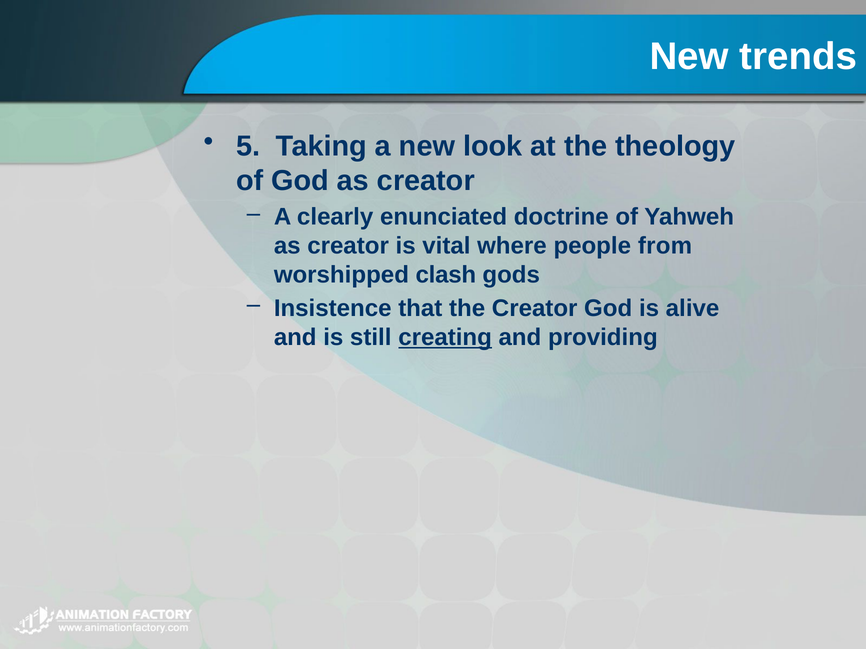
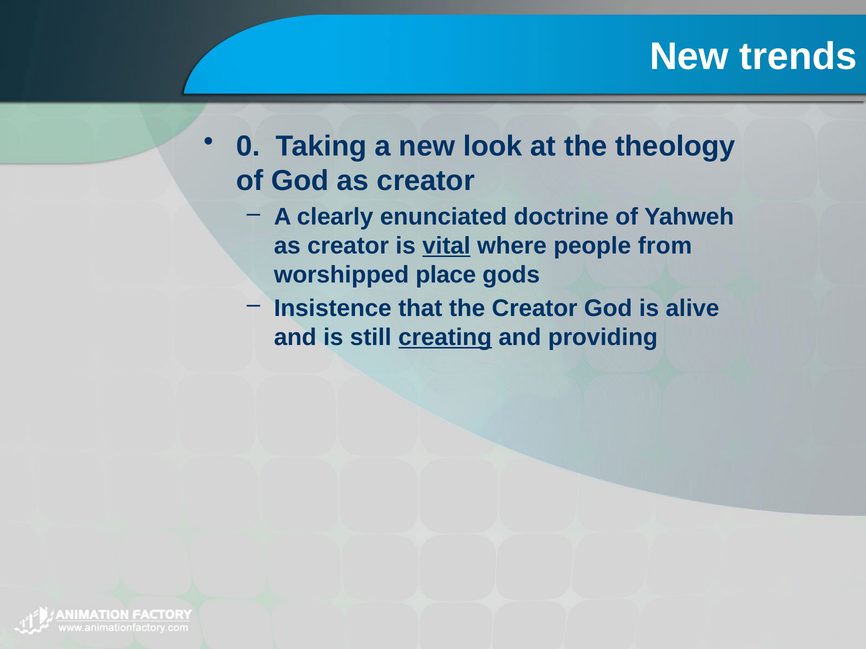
5: 5 -> 0 (248, 146)
vital underline: none -> present (446, 246)
clash: clash -> place (446, 275)
